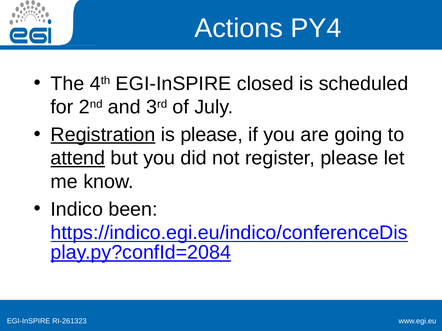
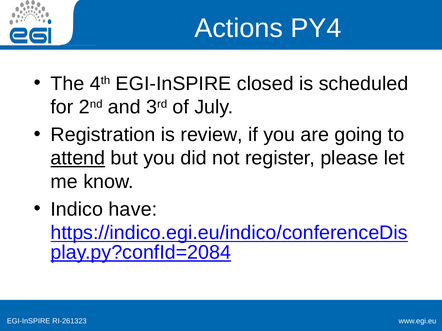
Registration underline: present -> none (103, 135)
is please: please -> review (212, 135)
been: been -> have (133, 210)
